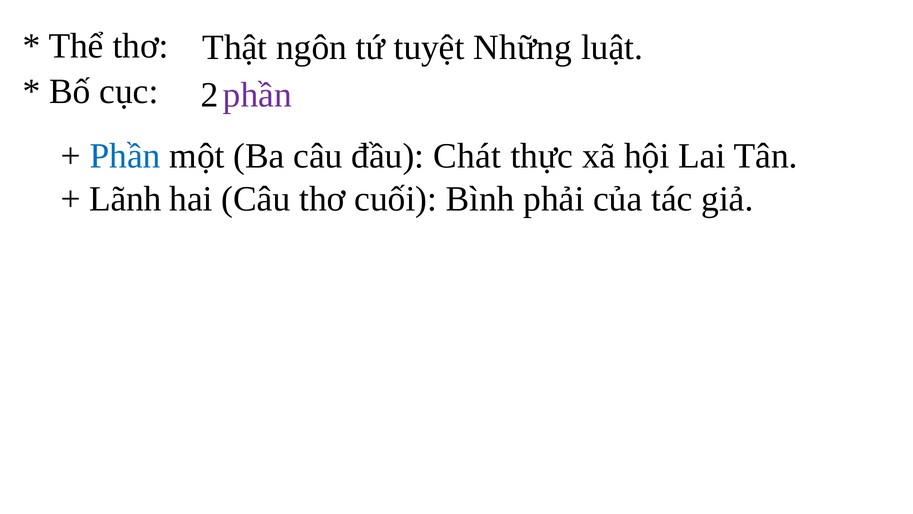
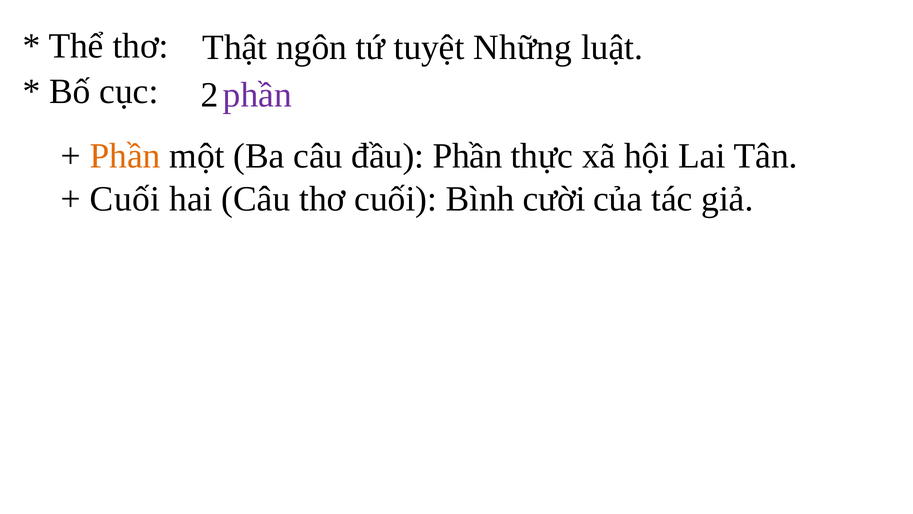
Phần colour: blue -> orange (125, 156)
đầu Chát: Chát -> Phần (468, 156)
Lãnh: Lãnh -> Cuối (125, 199)
phải: phải -> cười (554, 199)
